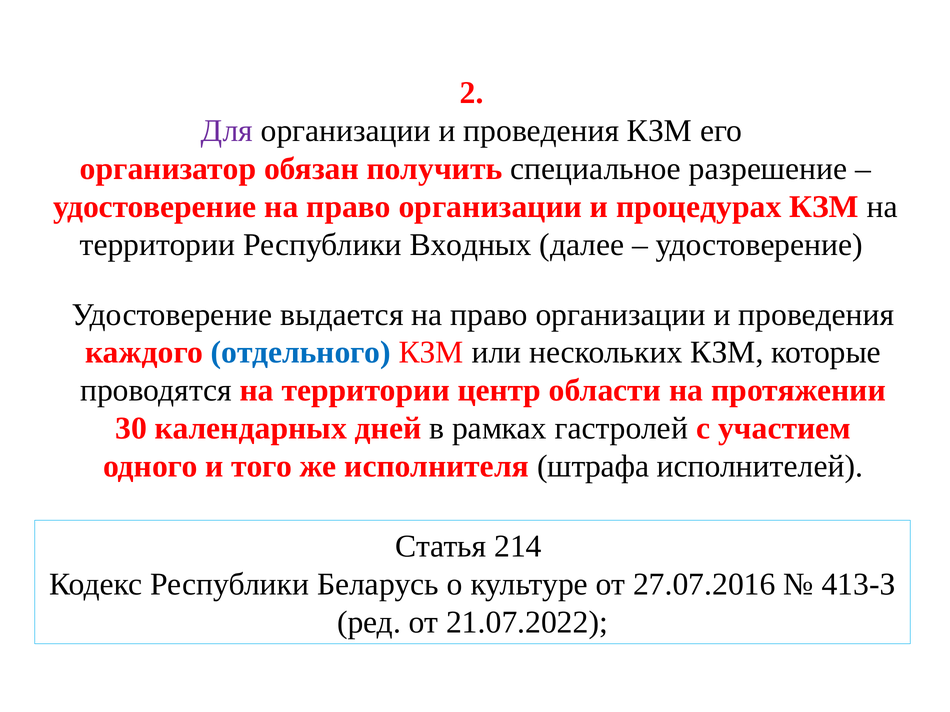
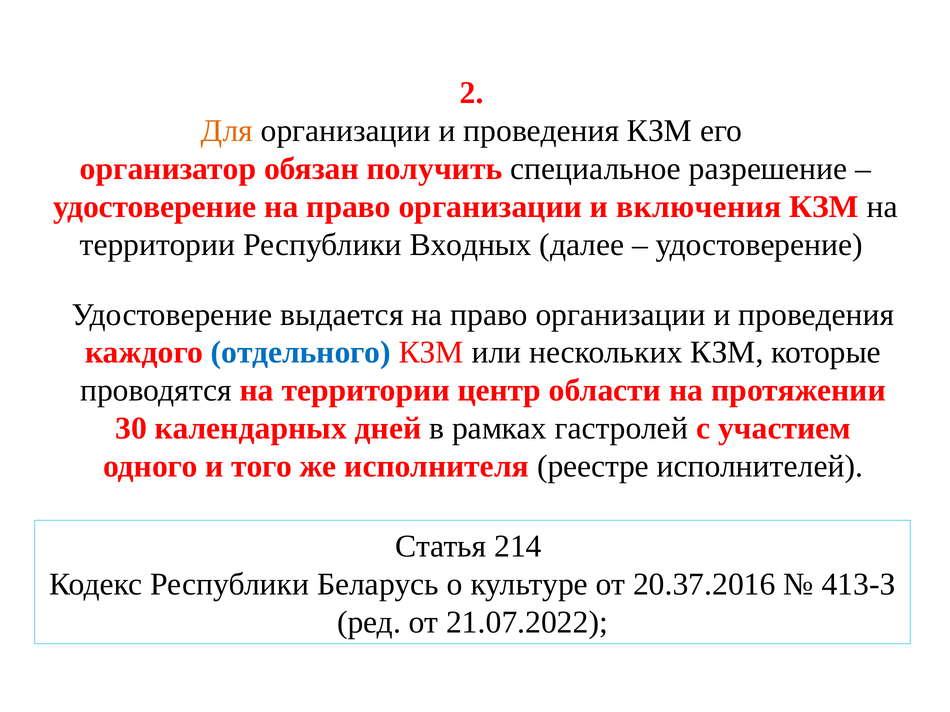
Для colour: purple -> orange (227, 131)
процедурах: процедурах -> включения (699, 207)
штрафа: штрафа -> реестре (593, 467)
27.07.2016: 27.07.2016 -> 20.37.2016 (704, 585)
